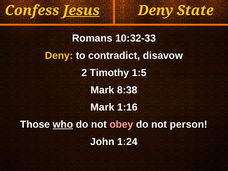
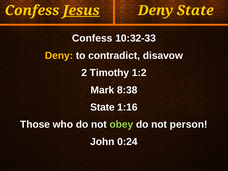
Romans: Romans -> Confess (92, 38)
1:5: 1:5 -> 1:2 (139, 73)
Mark: Mark -> State (102, 107)
who underline: present -> none (63, 124)
obey colour: pink -> light green (121, 124)
1:24: 1:24 -> 0:24 (127, 142)
